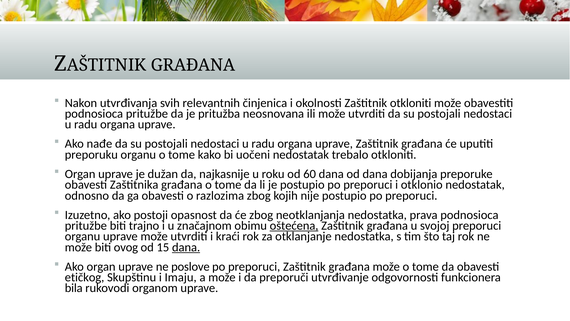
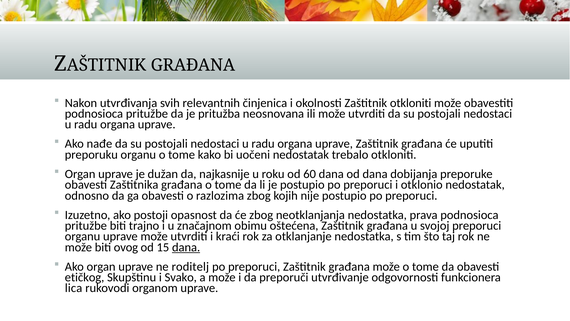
oštećena underline: present -> none (294, 225)
poslove: poslove -> roditelj (190, 266)
Imaju: Imaju -> Svako (181, 277)
bila: bila -> lica (74, 288)
